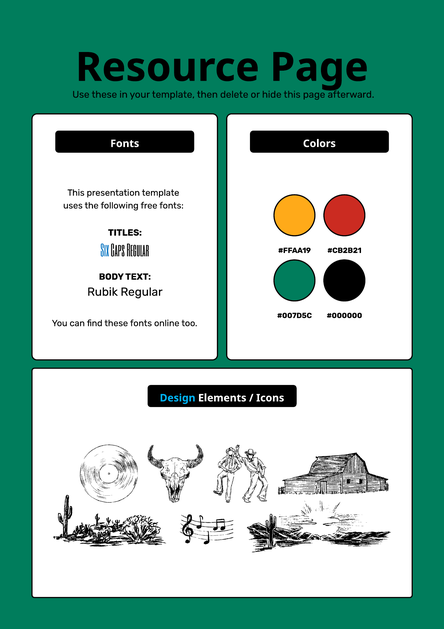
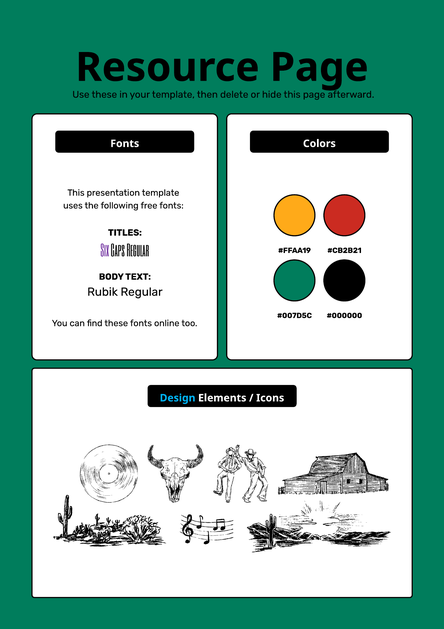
Six colour: blue -> purple (105, 251)
